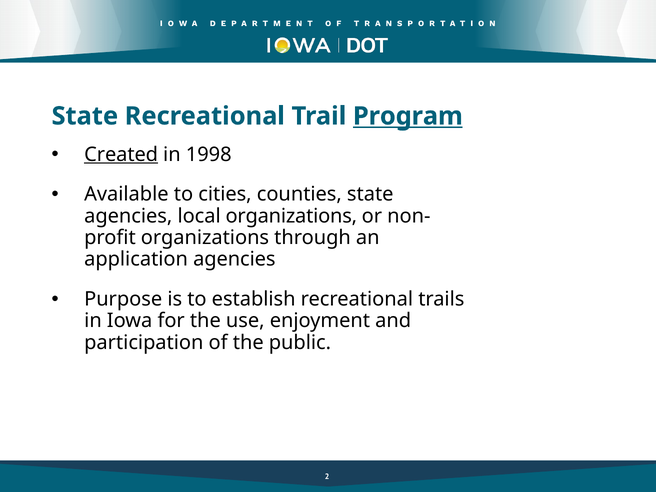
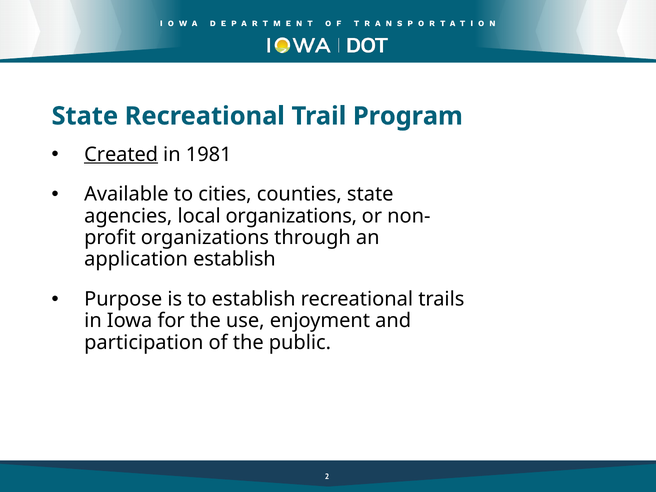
Program underline: present -> none (408, 116)
1998: 1998 -> 1981 (209, 154)
application agencies: agencies -> establish (234, 259)
